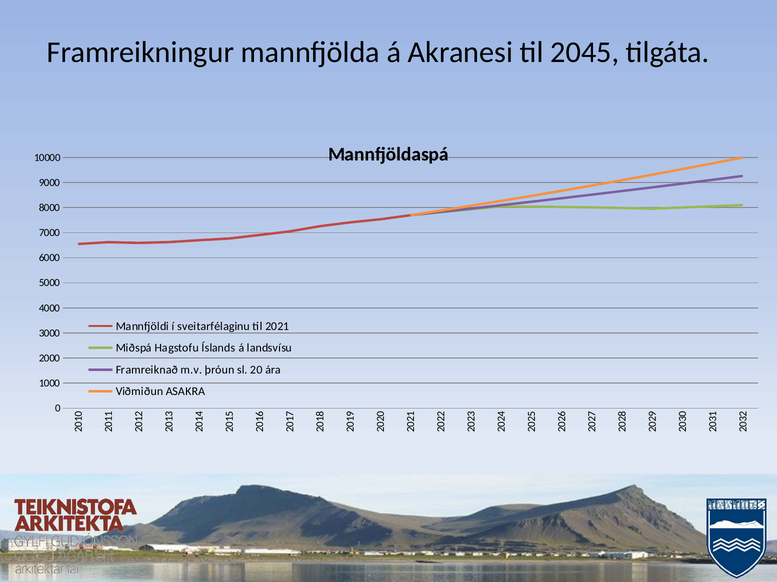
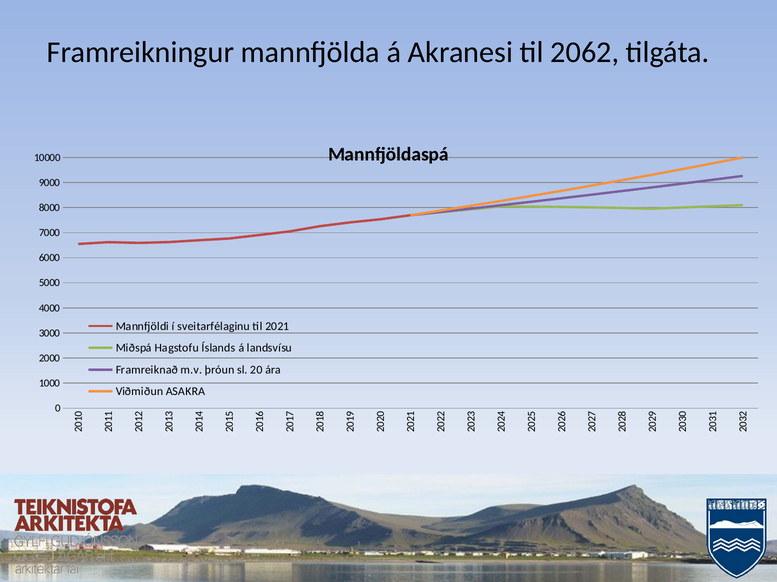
2045: 2045 -> 2062 (585, 52)
